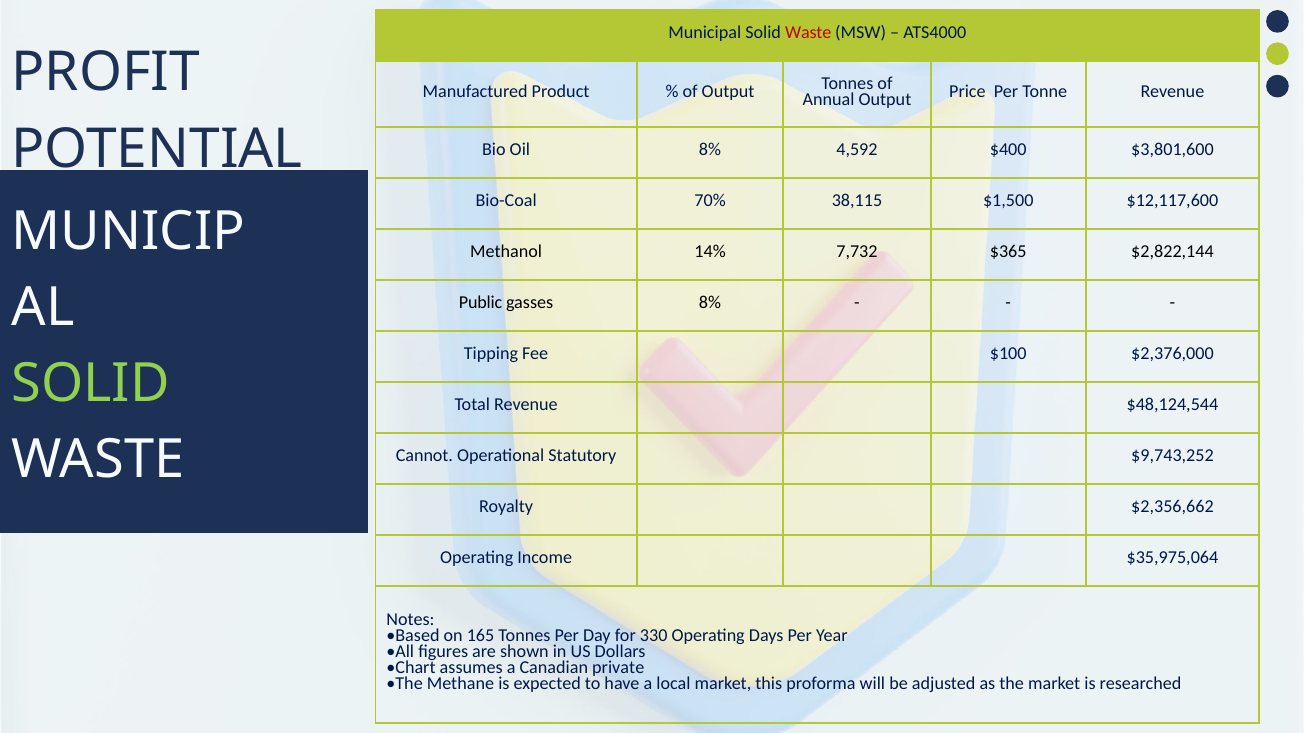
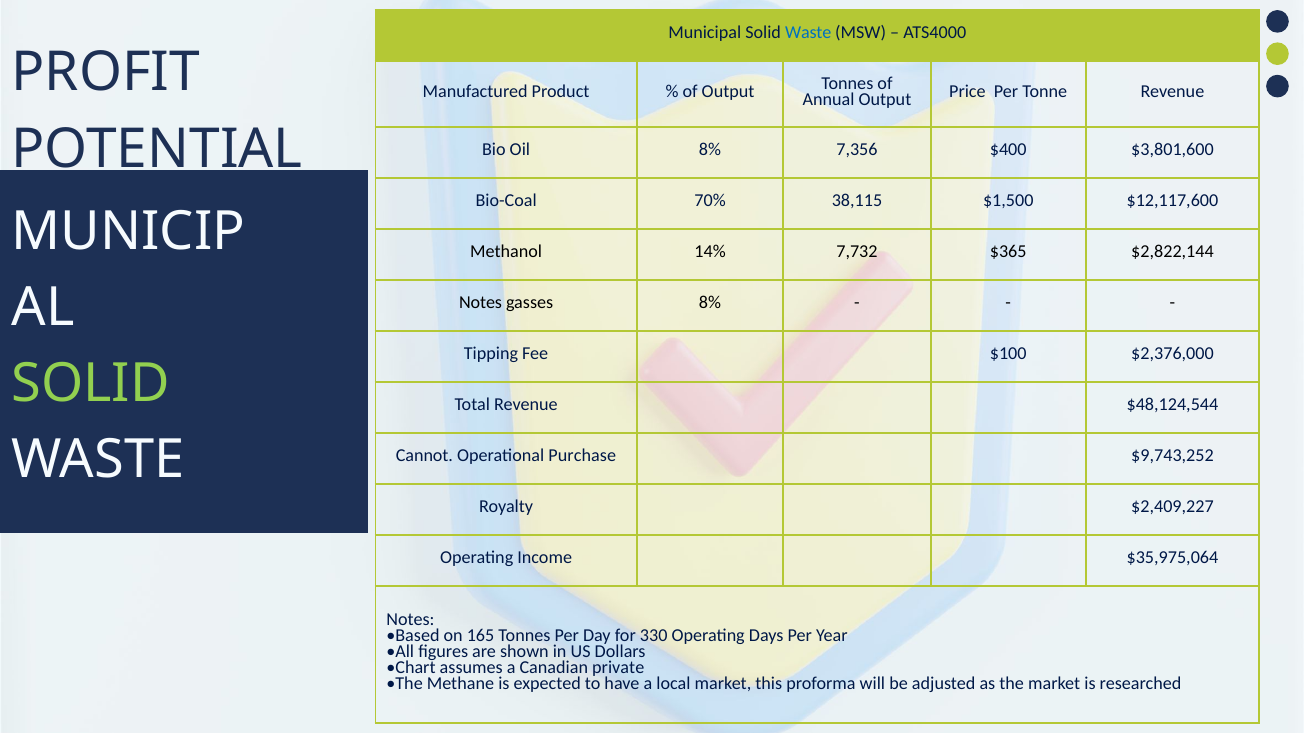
Waste colour: red -> blue (808, 33)
4,592: 4,592 -> 7,356 (857, 150)
Public: Public -> Notes (481, 303)
Statutory: Statutory -> Purchase (582, 456)
$2,356,662: $2,356,662 -> $2,409,227 (1172, 507)
